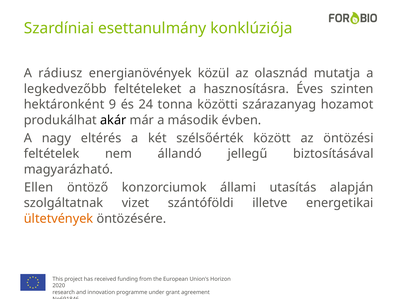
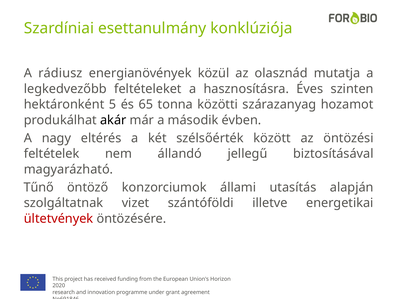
9: 9 -> 5 (113, 104)
24: 24 -> 65 (146, 104)
Ellen: Ellen -> Tűnő (39, 187)
ültetvények colour: orange -> red (59, 218)
